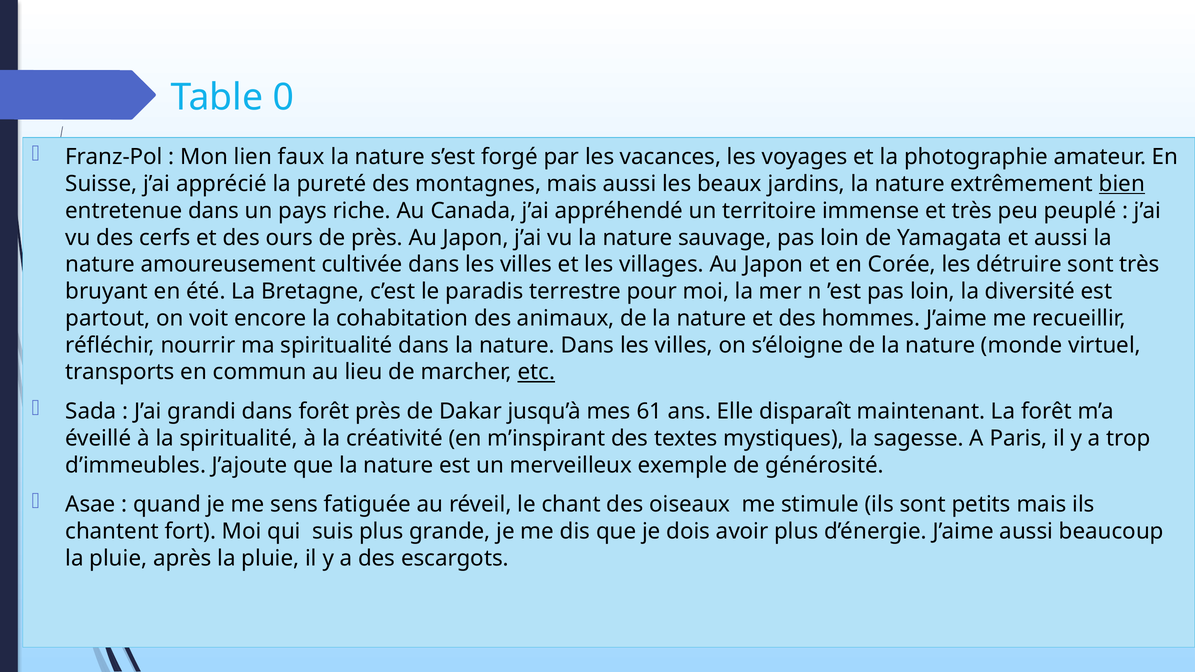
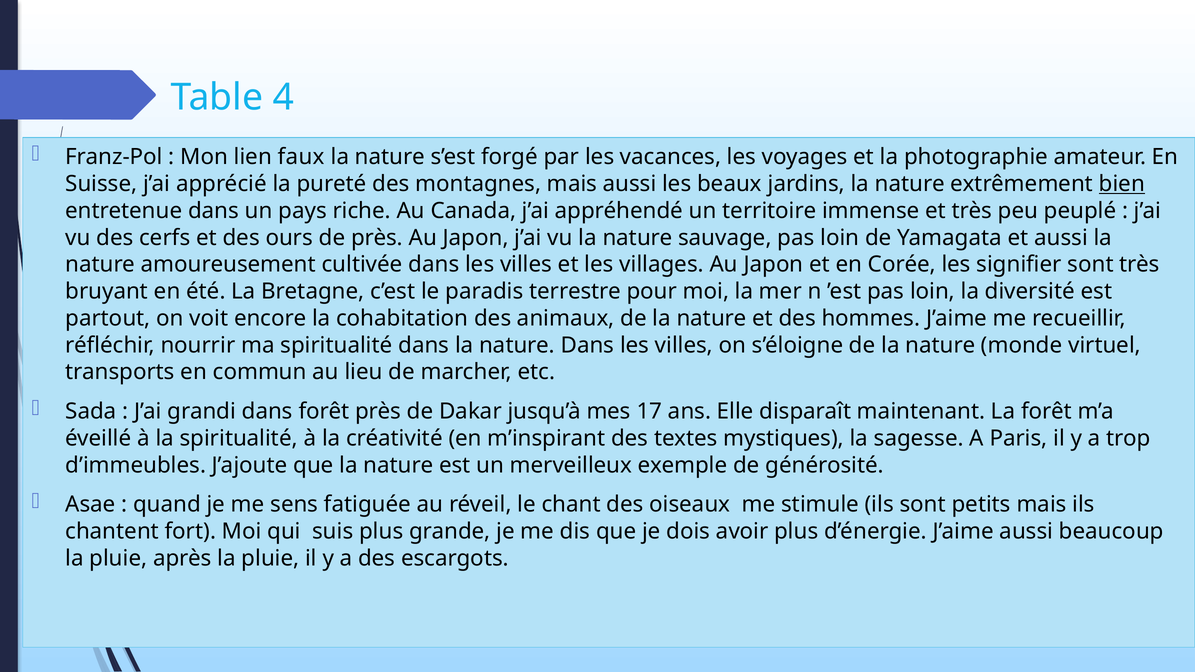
0: 0 -> 4 (283, 97)
détruire: détruire -> signifier (1019, 265)
etc underline: present -> none (536, 372)
61: 61 -> 17 (649, 411)
